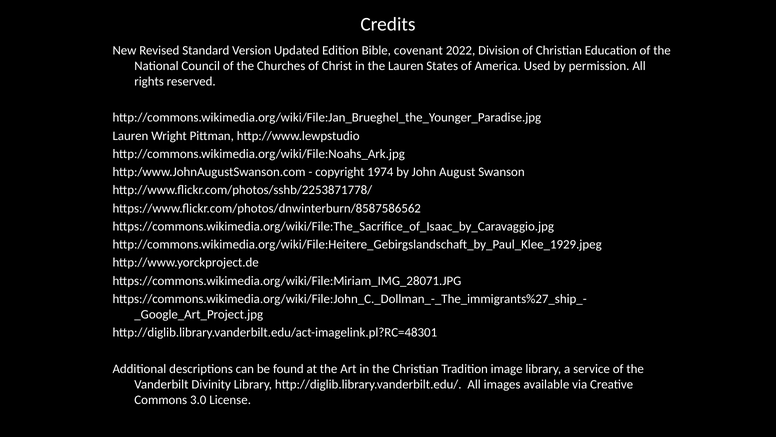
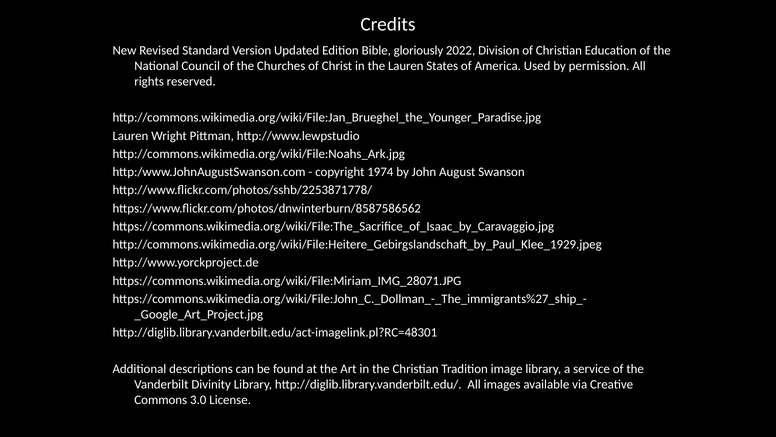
covenant: covenant -> gloriously (418, 50)
